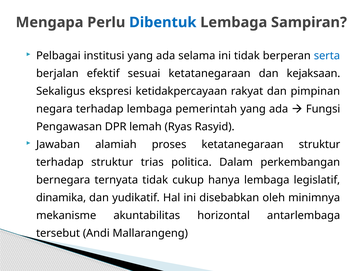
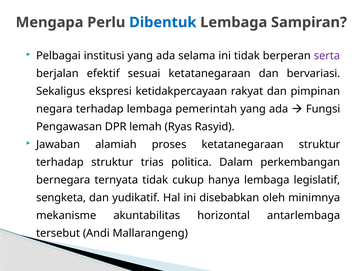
serta colour: blue -> purple (327, 56)
kejaksaan: kejaksaan -> bervariasi (313, 74)
dinamika: dinamika -> sengketa (61, 198)
